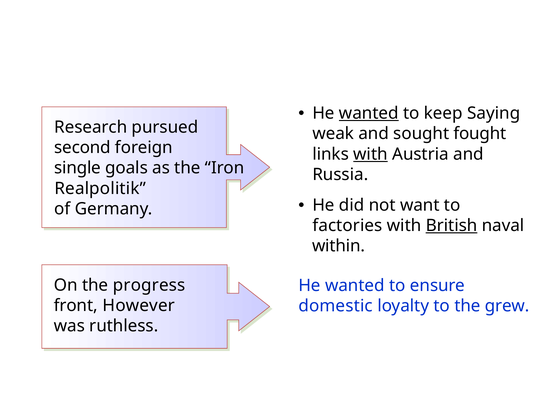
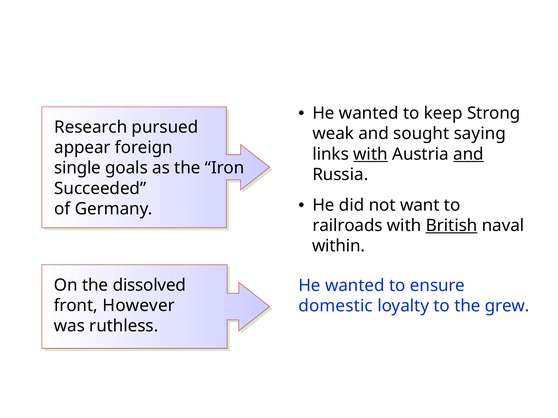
wanted underline: present -> none (369, 113)
Saying: Saying -> Strong (494, 113)
fought: fought -> saying (480, 134)
second: second -> appear (82, 148)
and underline: none -> present (468, 154)
Realpolitik: Realpolitik -> Succeeded (100, 189)
factories: factories -> railroads (347, 226)
progress: progress -> dissolved (149, 285)
